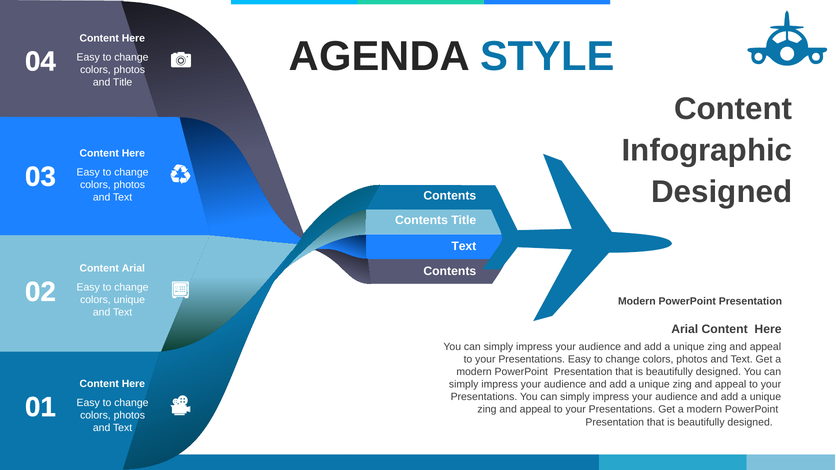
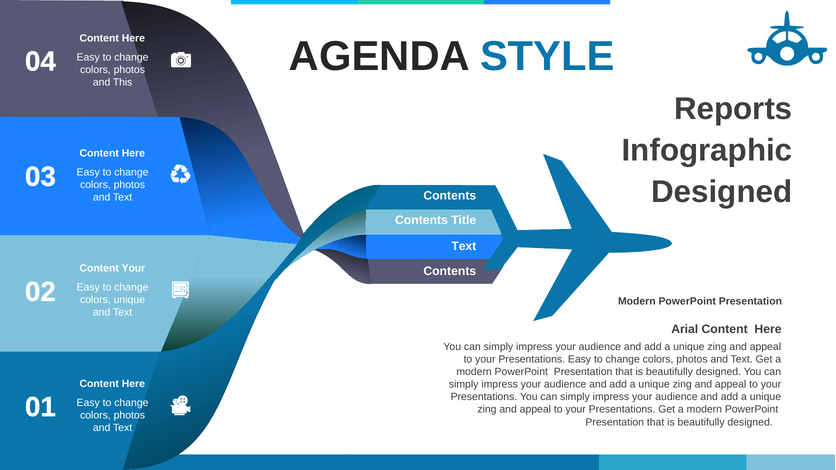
and Title: Title -> This (123, 82)
Content: Content -> Reports (733, 109)
Content Arial: Arial -> Your (133, 269)
